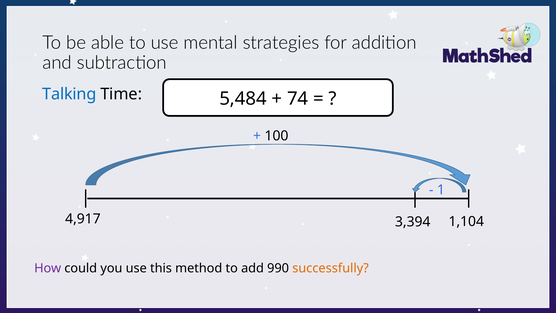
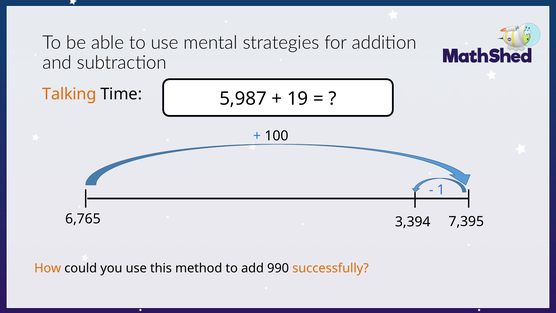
Talking colour: blue -> orange (69, 94)
5,484: 5,484 -> 5,987 (243, 99)
74: 74 -> 19 (298, 99)
4,917: 4,917 -> 6,765 (83, 219)
1,104: 1,104 -> 7,395 (466, 221)
How colour: purple -> orange (48, 268)
